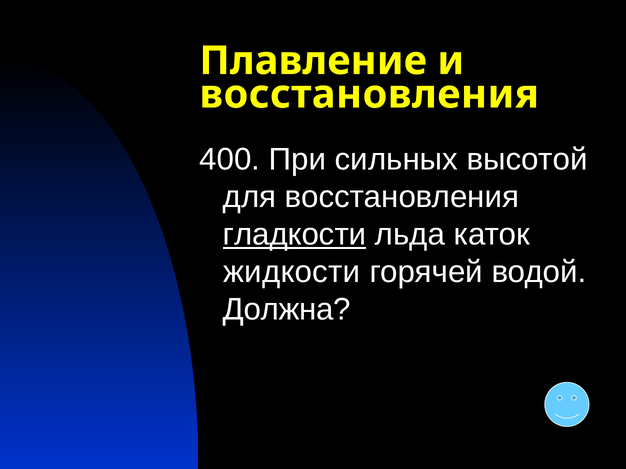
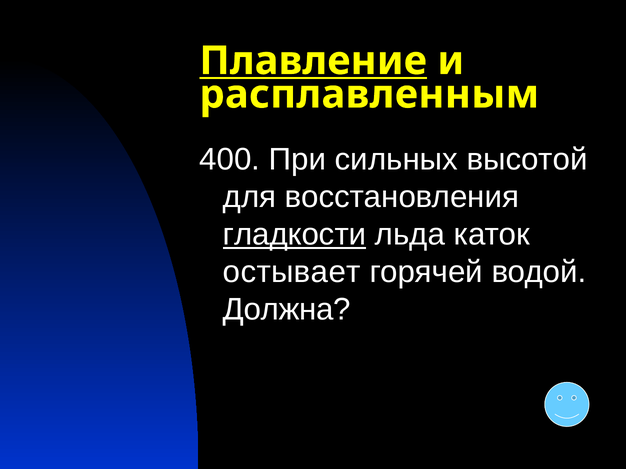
Плавление underline: none -> present (313, 61)
восстановления: восстановления -> расплавленным (369, 95)
жидкости: жидкости -> остывает (292, 272)
